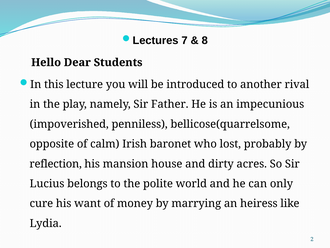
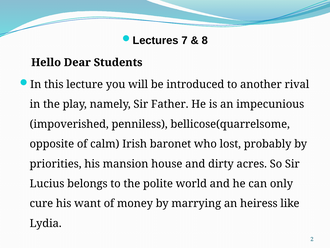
reflection: reflection -> priorities (56, 164)
